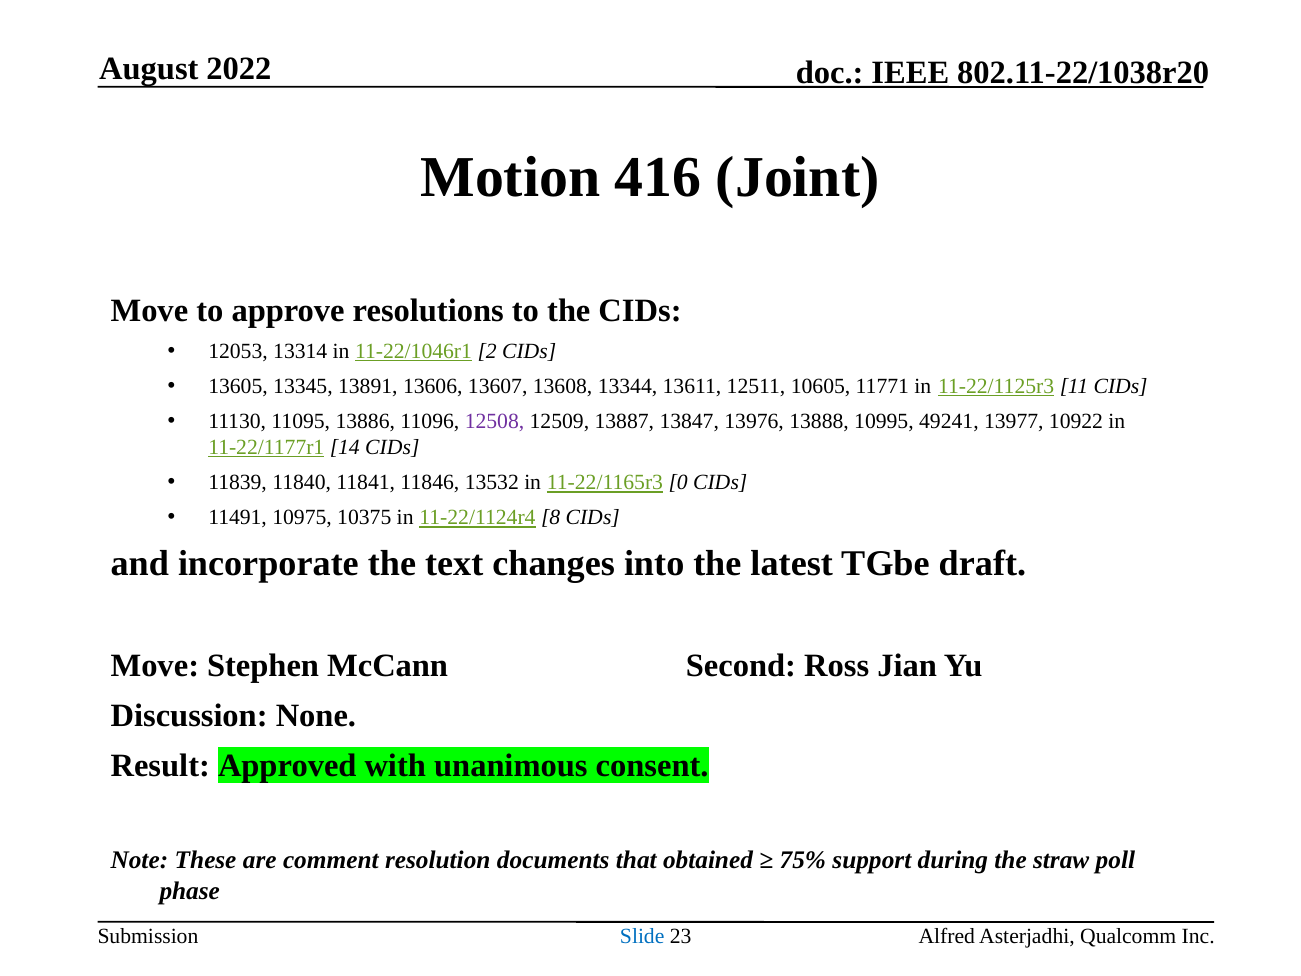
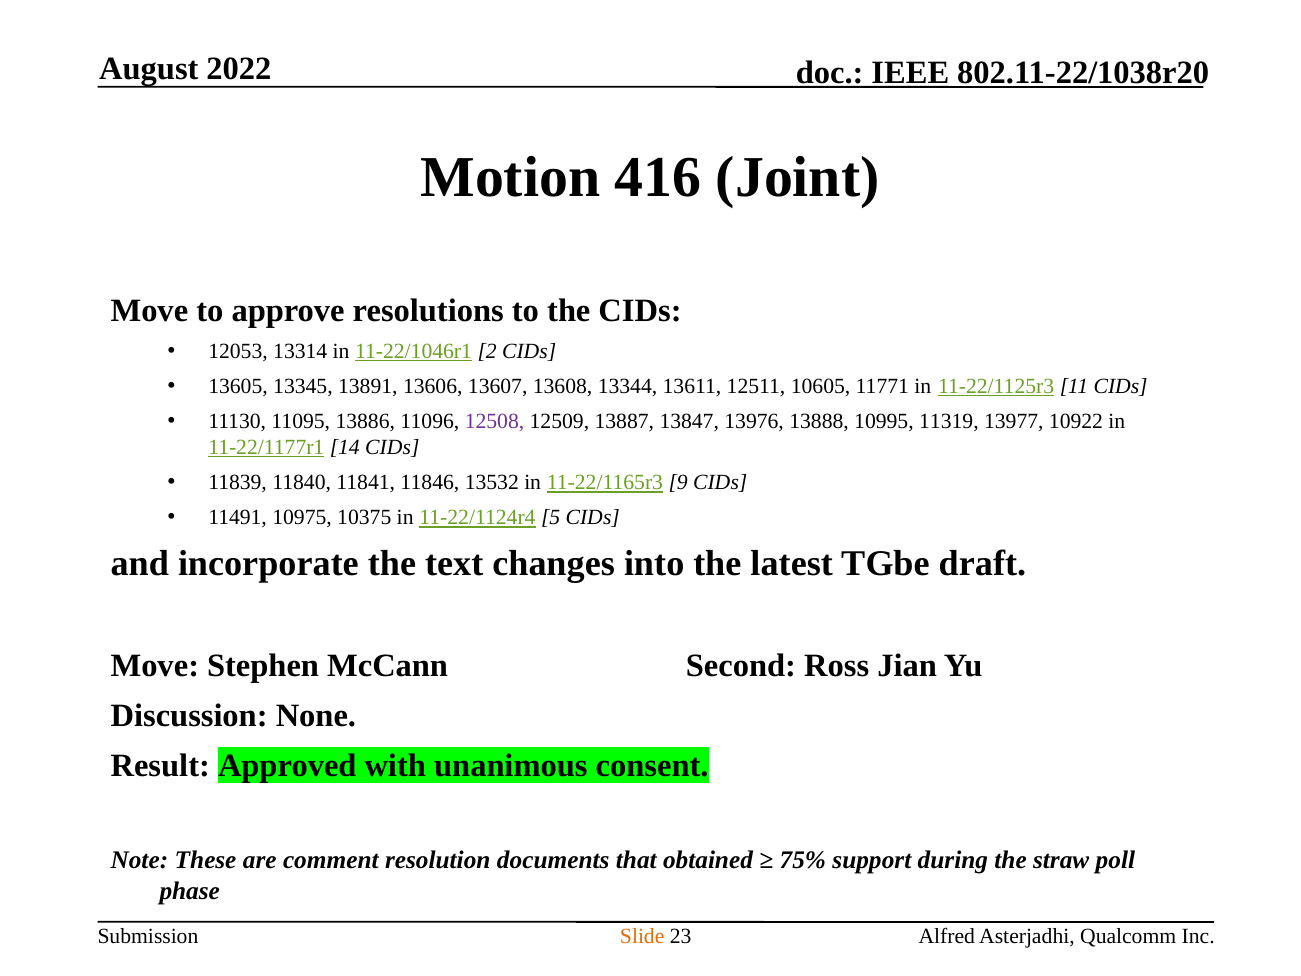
49241: 49241 -> 11319 (949, 421)
0: 0 -> 9 (678, 482)
8: 8 -> 5 (551, 517)
Slide colour: blue -> orange (642, 936)
